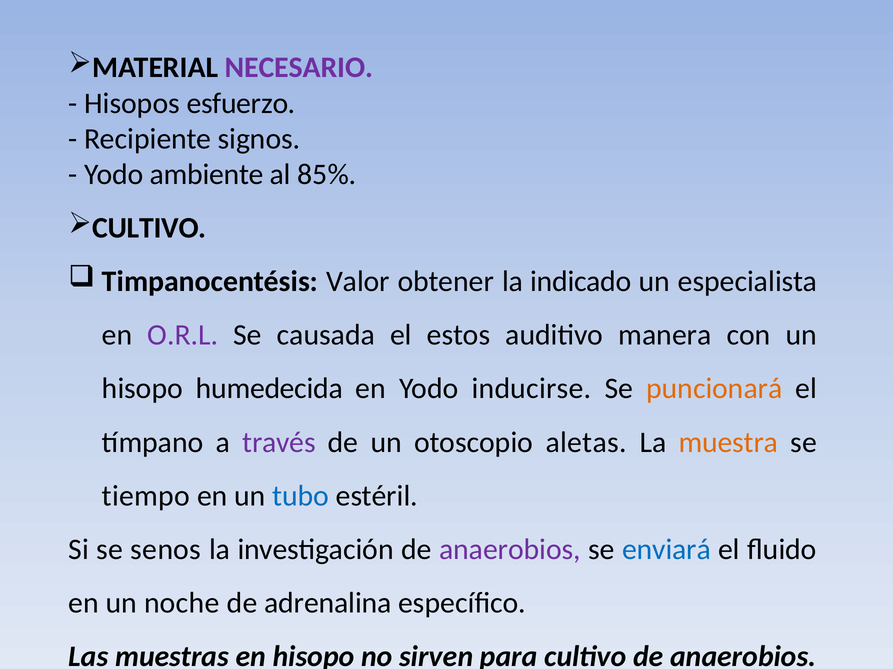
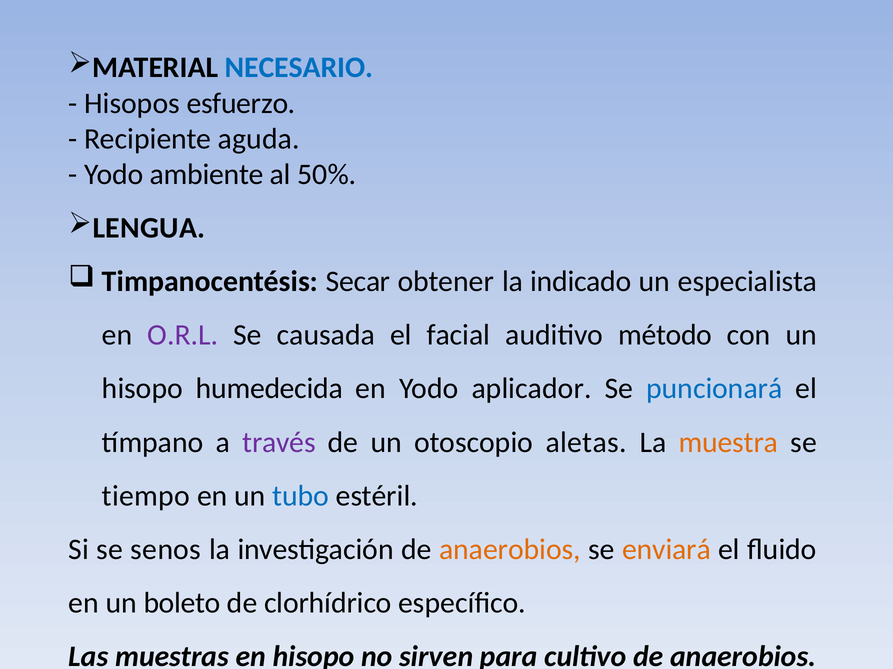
NECESARIO colour: purple -> blue (299, 68)
signos: signos -> aguda (259, 139)
85%: 85% -> 50% (327, 175)
CULTIVO: CULTIVO -> LENGUA (149, 228)
Valor: Valor -> Secar (358, 282)
estos: estos -> facial (459, 336)
manera: manera -> método (665, 336)
inducirse: inducirse -> aplicador (532, 389)
puncionará colour: orange -> blue (714, 389)
anaerobios colour: purple -> orange (510, 550)
enviará colour: blue -> orange (666, 550)
noche: noche -> boleto (182, 603)
adrenalina: adrenalina -> clorhídrico (328, 603)
